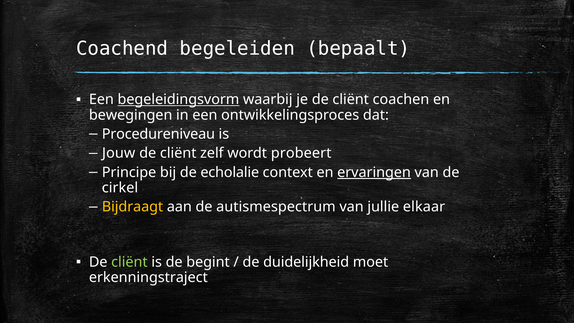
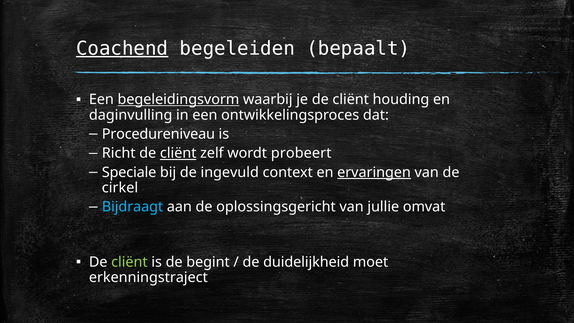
Coachend underline: none -> present (122, 48)
coachen: coachen -> houding (401, 100)
bewegingen: bewegingen -> daginvulling (131, 115)
Jouw: Jouw -> Richt (119, 153)
cliënt underline: none -> present (178, 153)
Principe: Principe -> Speciale (129, 172)
echolalie: echolalie -> ingevuld (230, 172)
Bijdraagt colour: yellow -> light blue (133, 207)
autismespectrum: autismespectrum -> oplossingsgericht (276, 207)
elkaar: elkaar -> omvat (424, 207)
